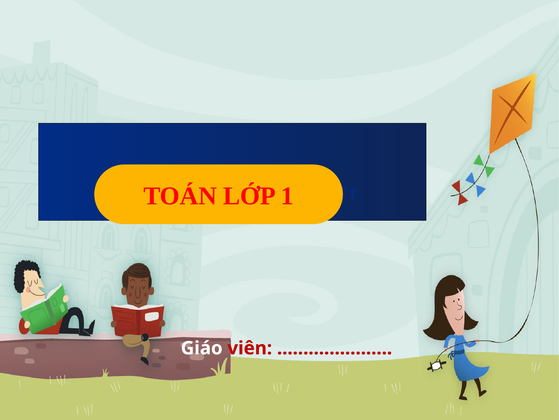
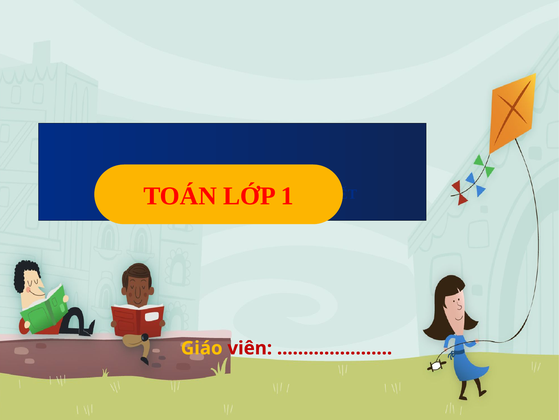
Giáo colour: white -> yellow (202, 348)
